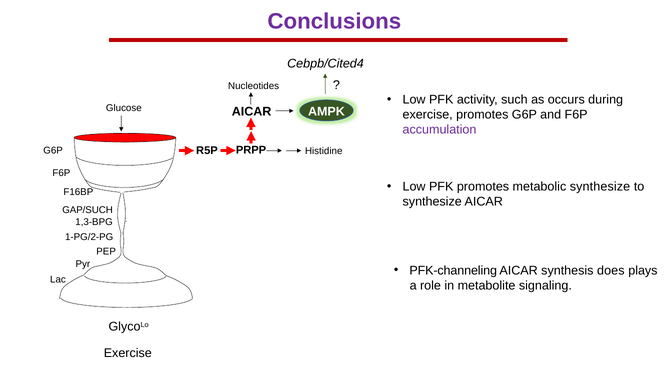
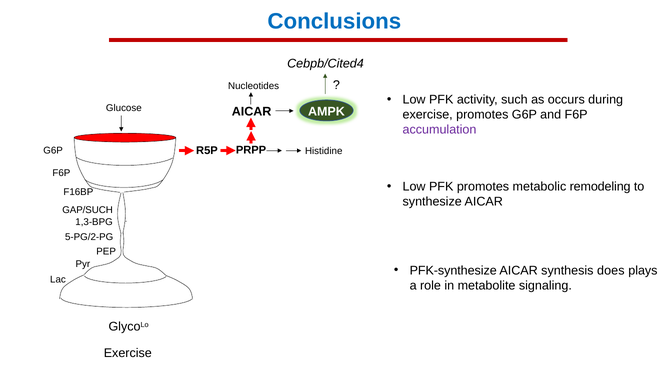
Conclusions colour: purple -> blue (334, 21)
metabolic synthesize: synthesize -> remodeling (600, 187)
1-PG/2-PG: 1-PG/2-PG -> 5-PG/2-PG (89, 237)
PFK-channeling: PFK-channeling -> PFK-synthesize (453, 271)
